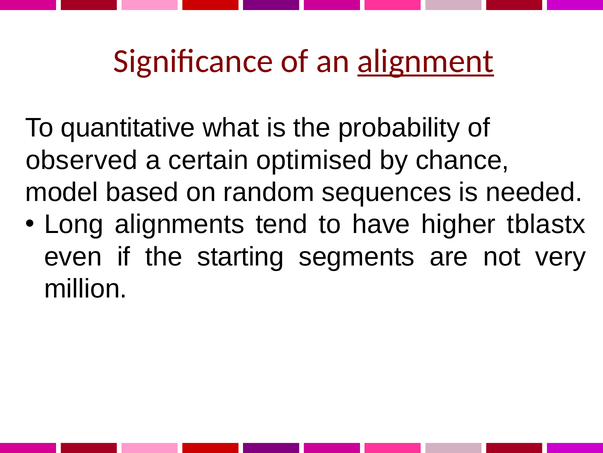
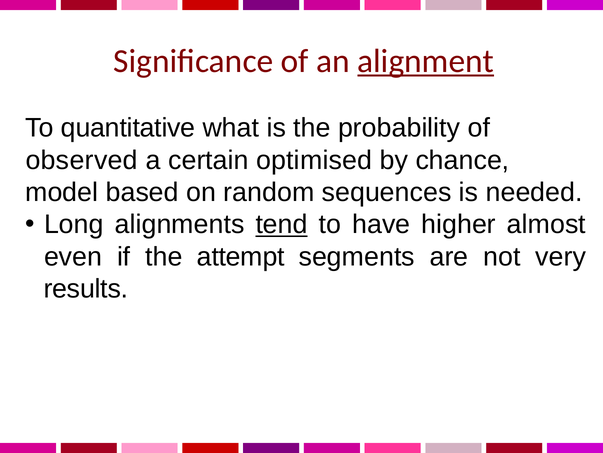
tend underline: none -> present (282, 224)
tblastx: tblastx -> almost (546, 224)
starting: starting -> attempt (241, 256)
million: million -> results (86, 289)
